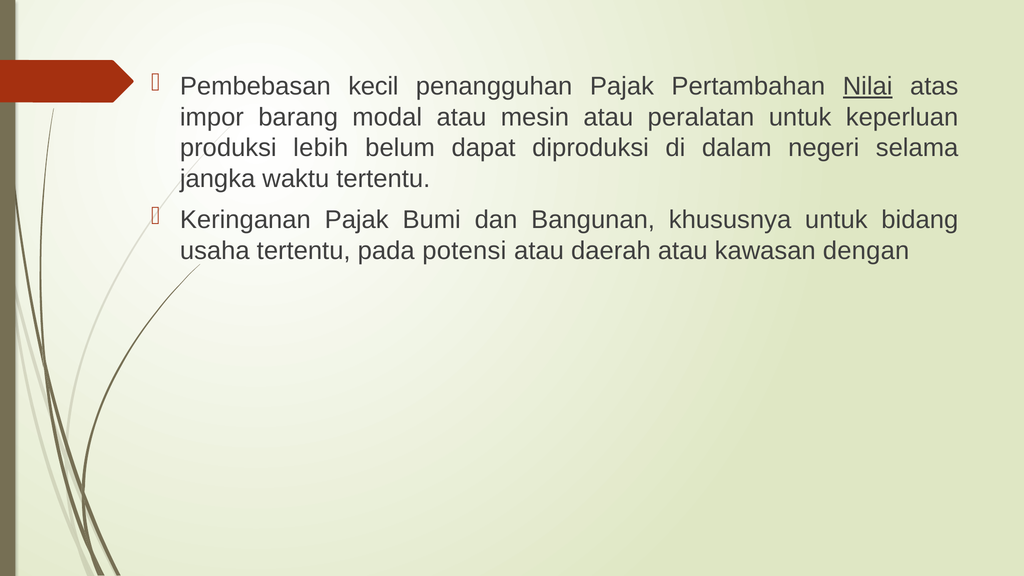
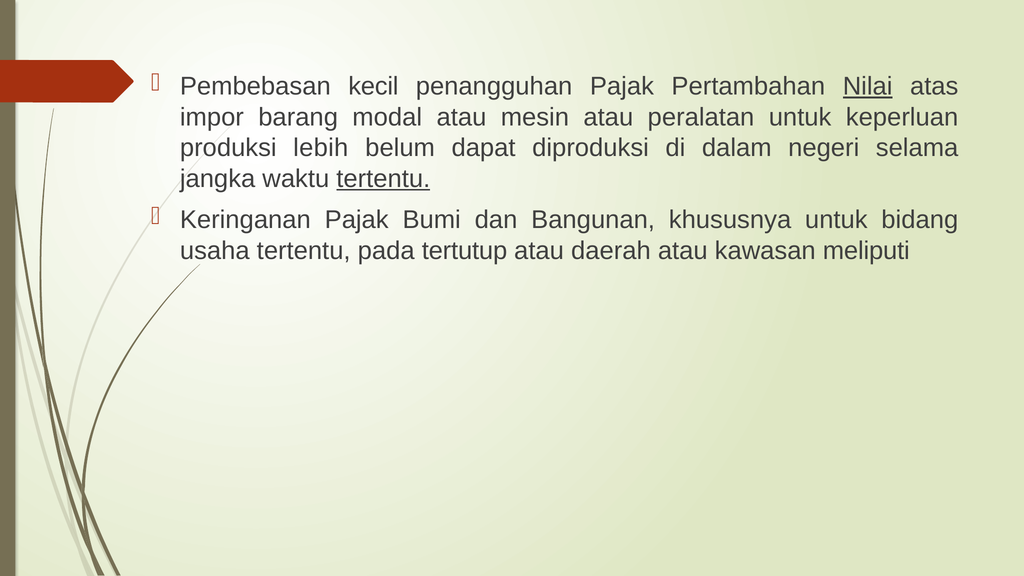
tertentu underline: none -> present (383, 179)
potensi: potensi -> tertutup (465, 251)
dengan: dengan -> meliputi (866, 251)
